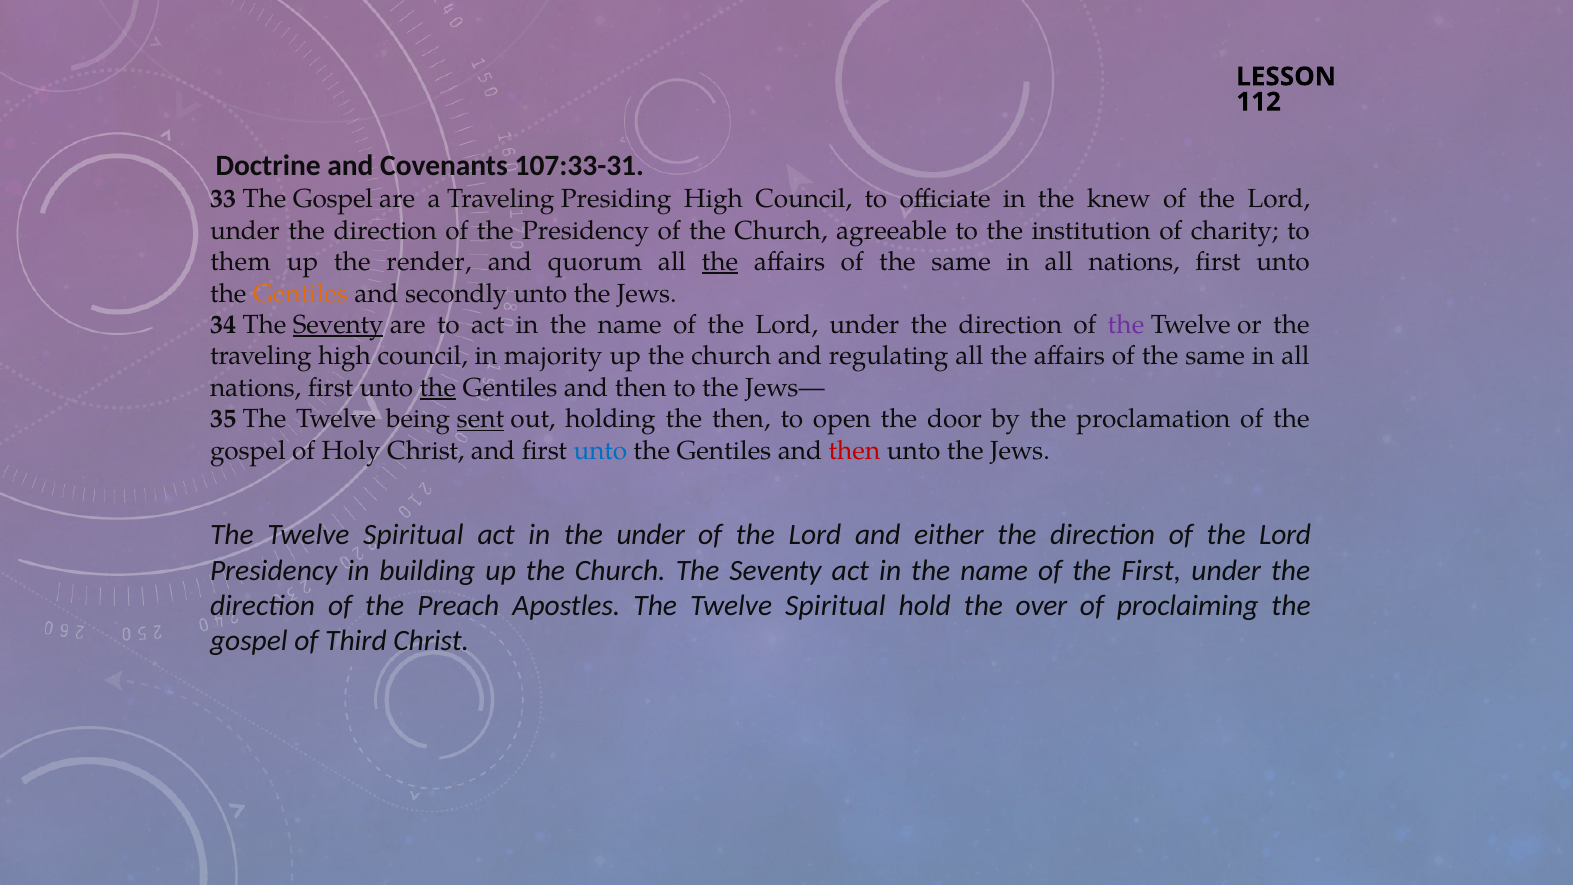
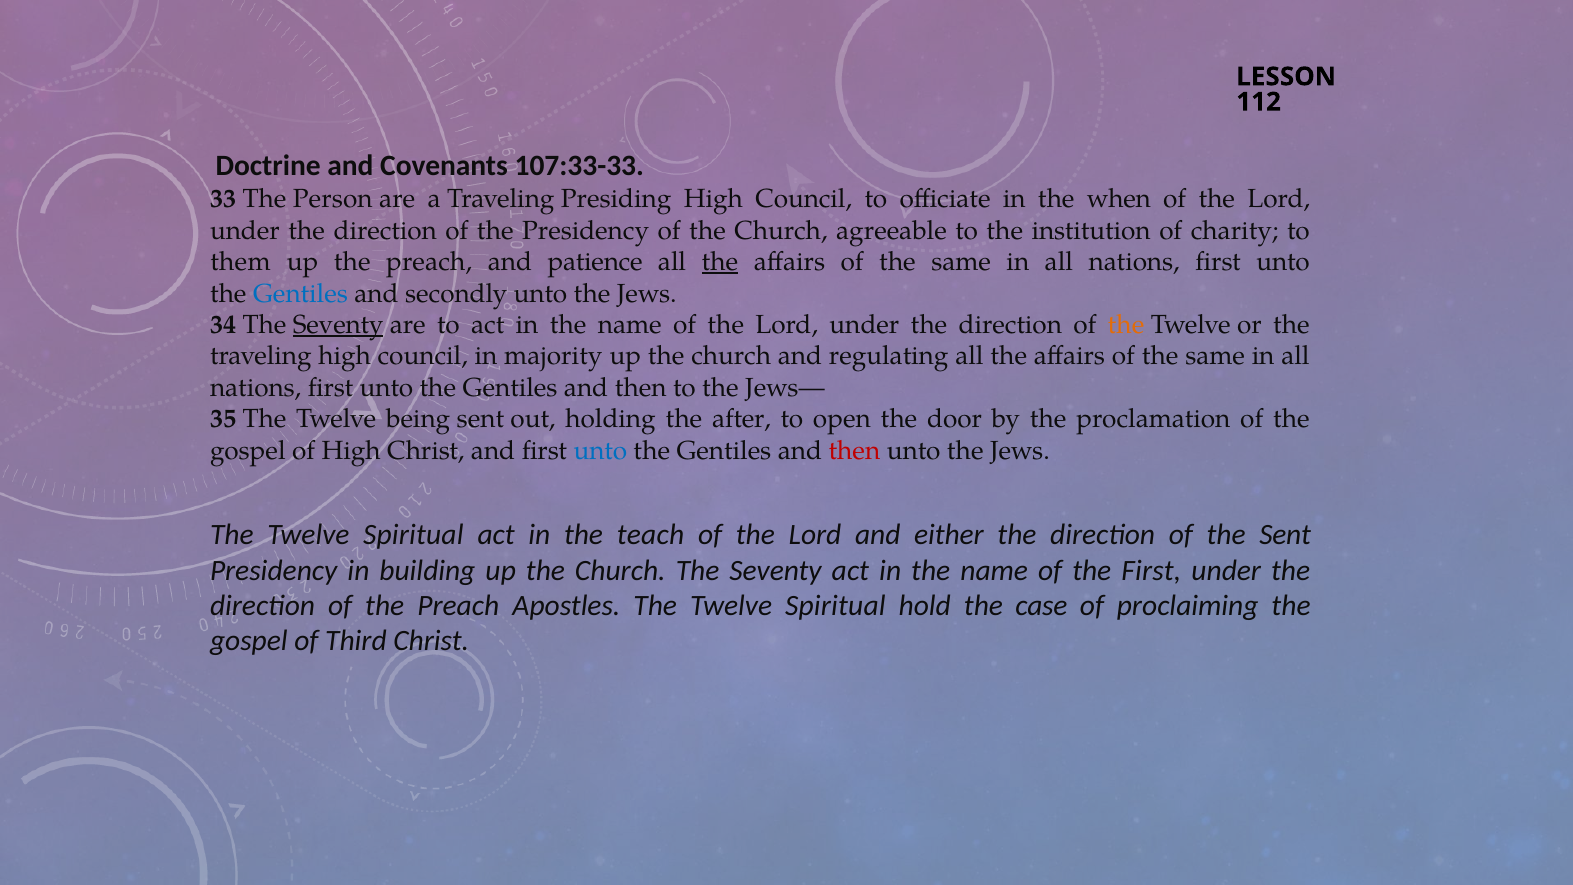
107:33-31: 107:33-31 -> 107:33-33 (579, 165)
33 The Gospel: Gospel -> Person (333, 199)
knew: knew -> when (1119, 199)
up the render: render -> preach (429, 262)
quorum: quorum -> patience (595, 262)
Gentiles colour: orange -> blue (300, 293)
the colour: purple -> orange (1126, 325)
the underline: present -> none (438, 388)
sent underline: present -> none (480, 419)
the then: then -> after (742, 419)
of Holy: Holy -> High (351, 451)
the under: under -> teach (651, 535)
direction of the Lord: Lord -> Sent (1285, 535)
over: over -> case (1041, 606)
